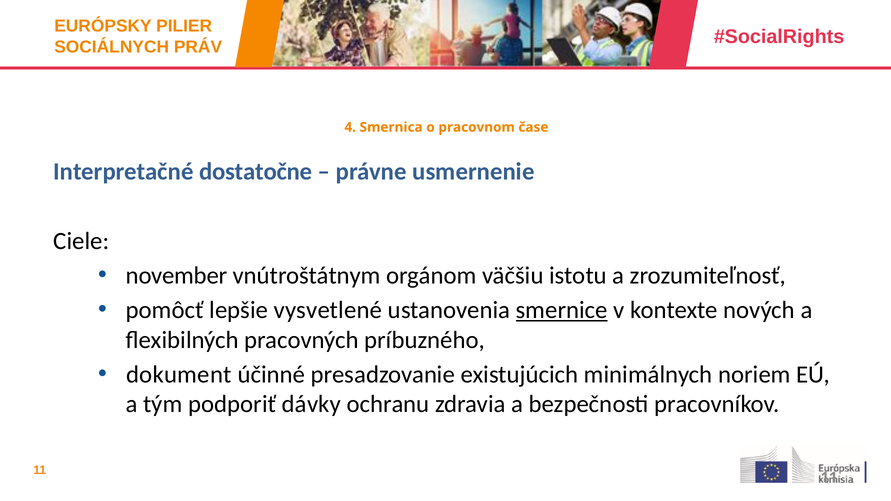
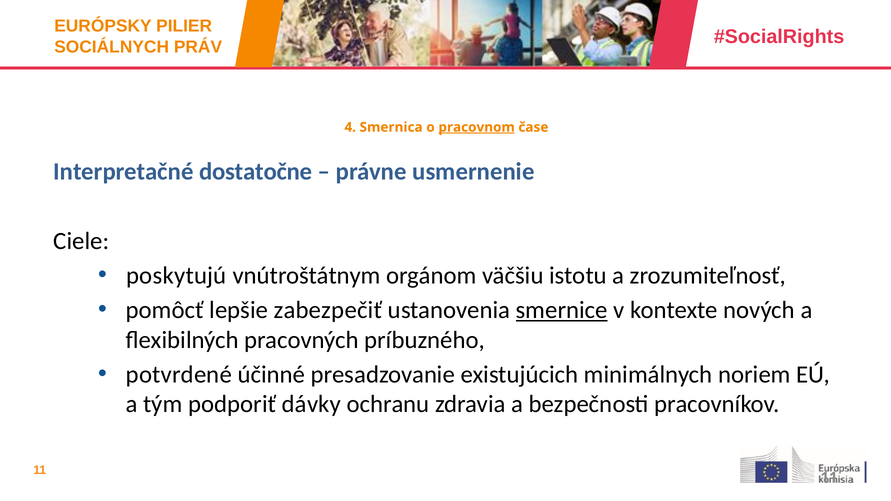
pracovnom underline: none -> present (477, 127)
november: november -> poskytujú (176, 276)
vysvetlené: vysvetlené -> zabezpečiť (328, 310)
dokument: dokument -> potvrdené (179, 375)
